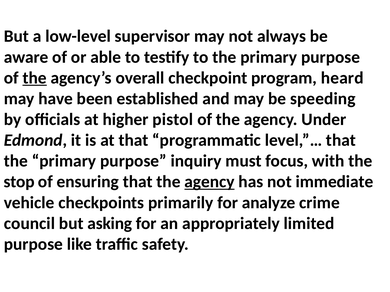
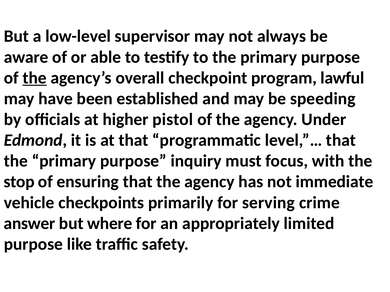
heard: heard -> lawful (342, 78)
agency underline: present -> none (209, 182)
analyze: analyze -> serving (269, 203)
council: council -> answer (30, 224)
asking: asking -> where (110, 224)
